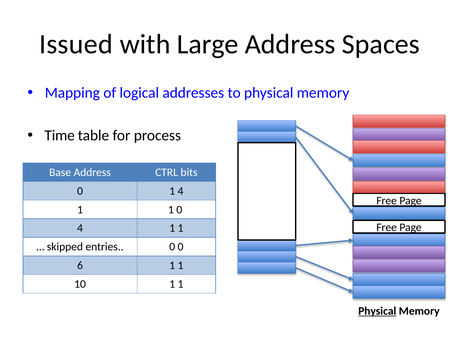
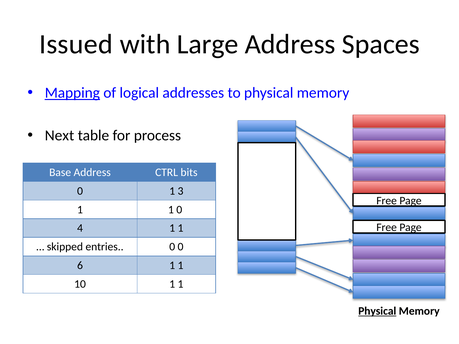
Mapping underline: none -> present (72, 93)
Time: Time -> Next (60, 136)
1 4: 4 -> 3 (181, 191)
